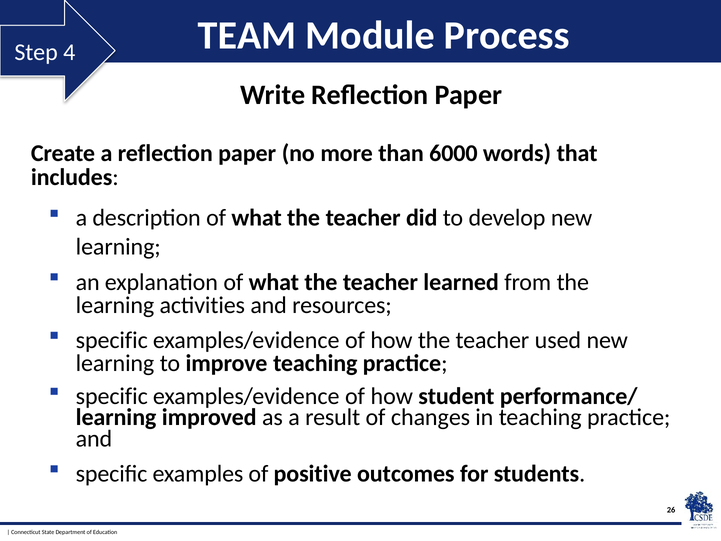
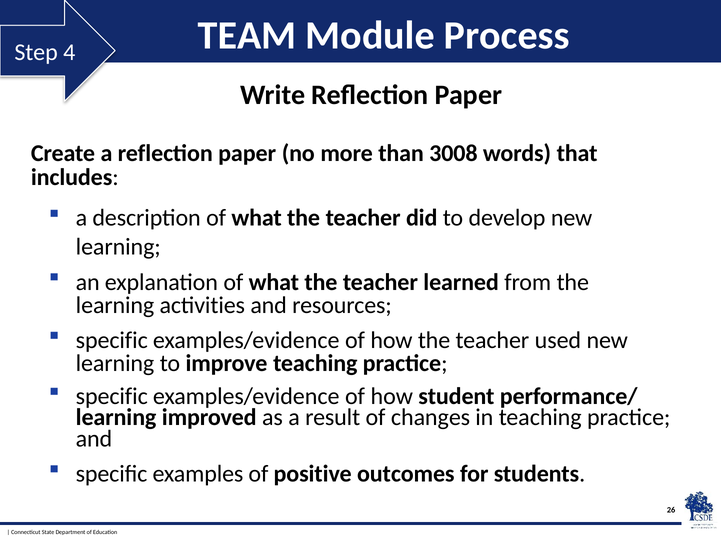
6000: 6000 -> 3008 (453, 153)
